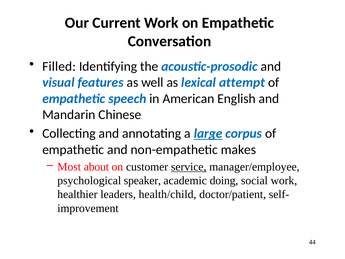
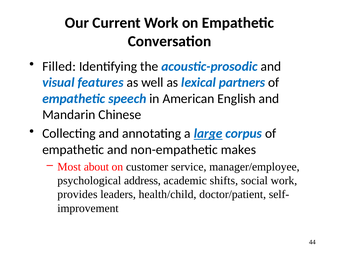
attempt: attempt -> partners (242, 82)
service underline: present -> none (189, 167)
speaker: speaker -> address (142, 180)
doing: doing -> shifts (224, 180)
healthier: healthier -> provides (77, 194)
